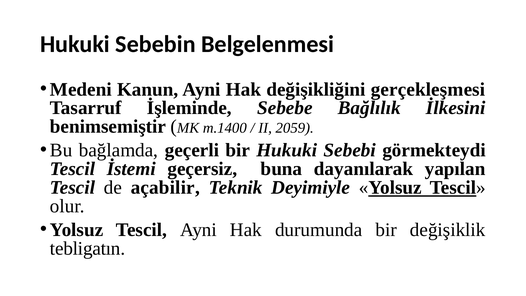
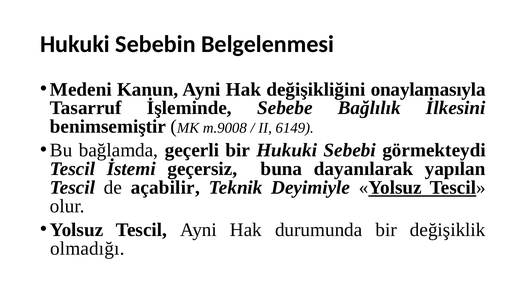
gerçekleşmesi: gerçekleşmesi -> onaylamasıyla (428, 89)
m.1400: m.1400 -> m.9008 (225, 128)
2059: 2059 -> 6149 (295, 128)
tebligatın: tebligatın -> olmadığı (87, 248)
